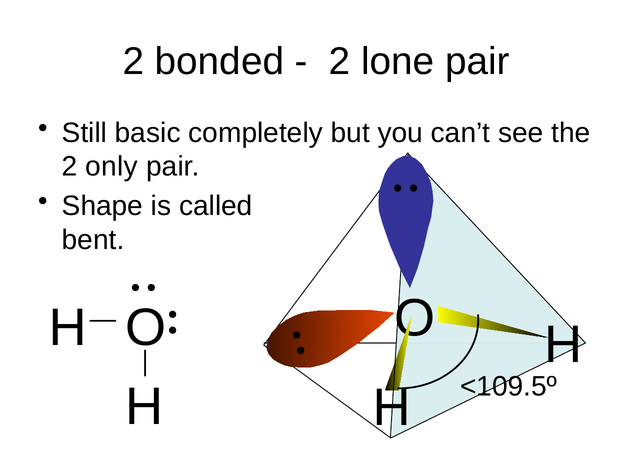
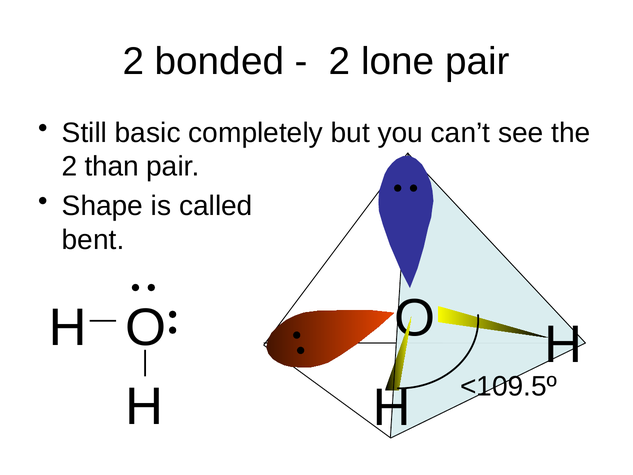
only: only -> than (112, 167)
